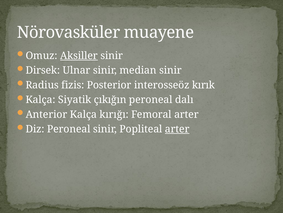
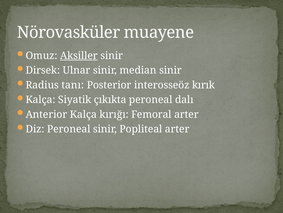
fizis: fizis -> tanı (73, 85)
çıkığın: çıkığın -> çıkıkta (110, 99)
arter underline: present -> none (177, 129)
